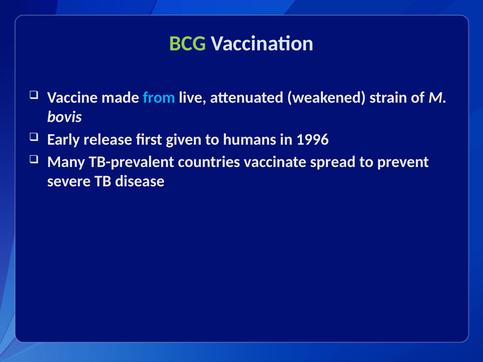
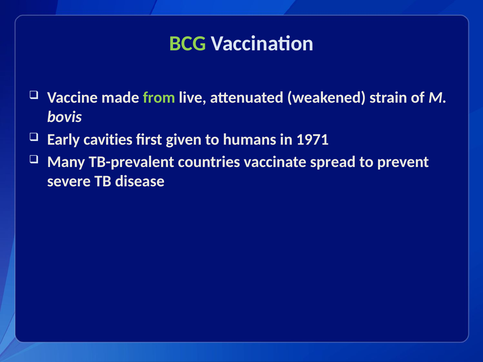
from colour: light blue -> light green (159, 98)
release: release -> cavities (108, 140)
1996: 1996 -> 1971 (312, 140)
